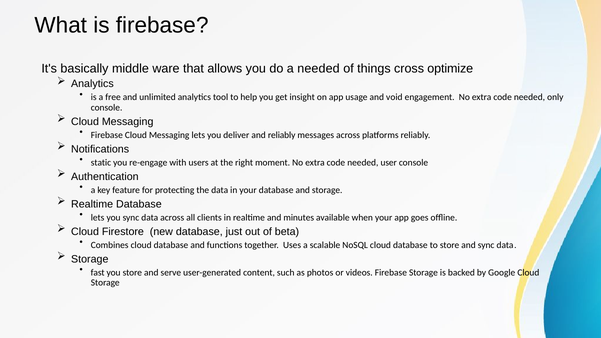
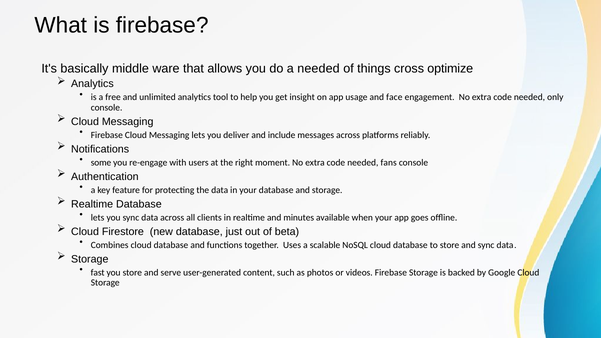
void: void -> face (394, 97)
and reliably: reliably -> include (282, 135)
static: static -> some (101, 162)
user: user -> fans (389, 162)
